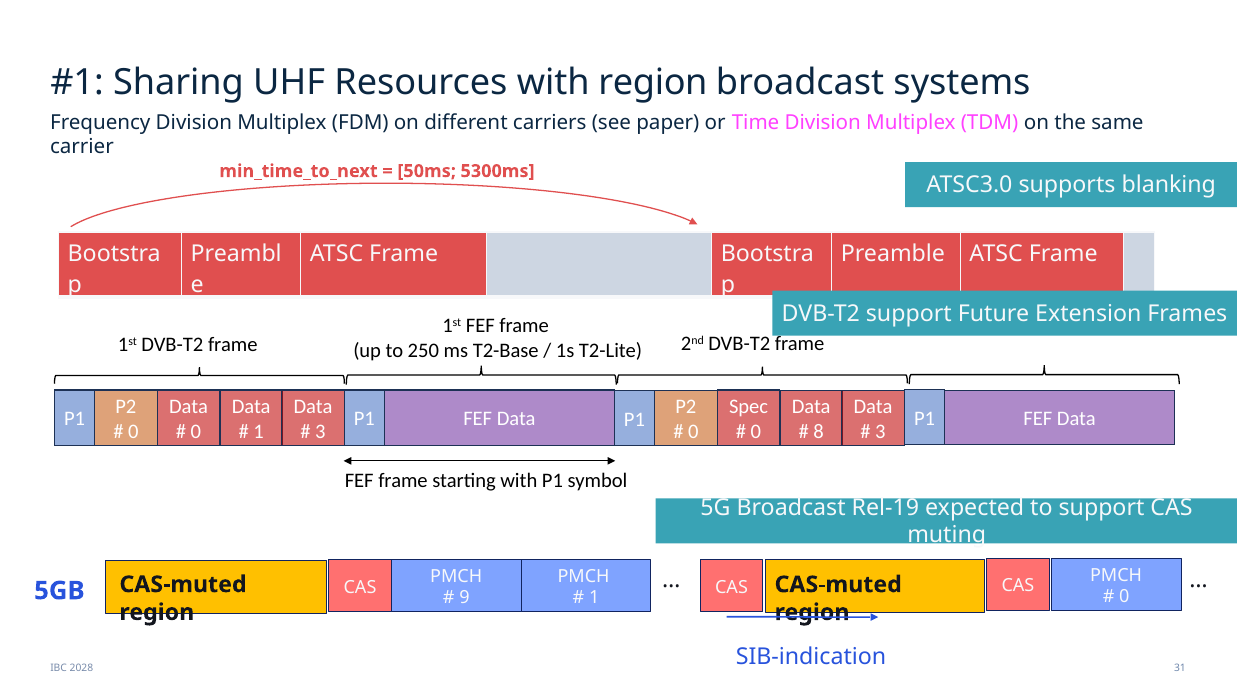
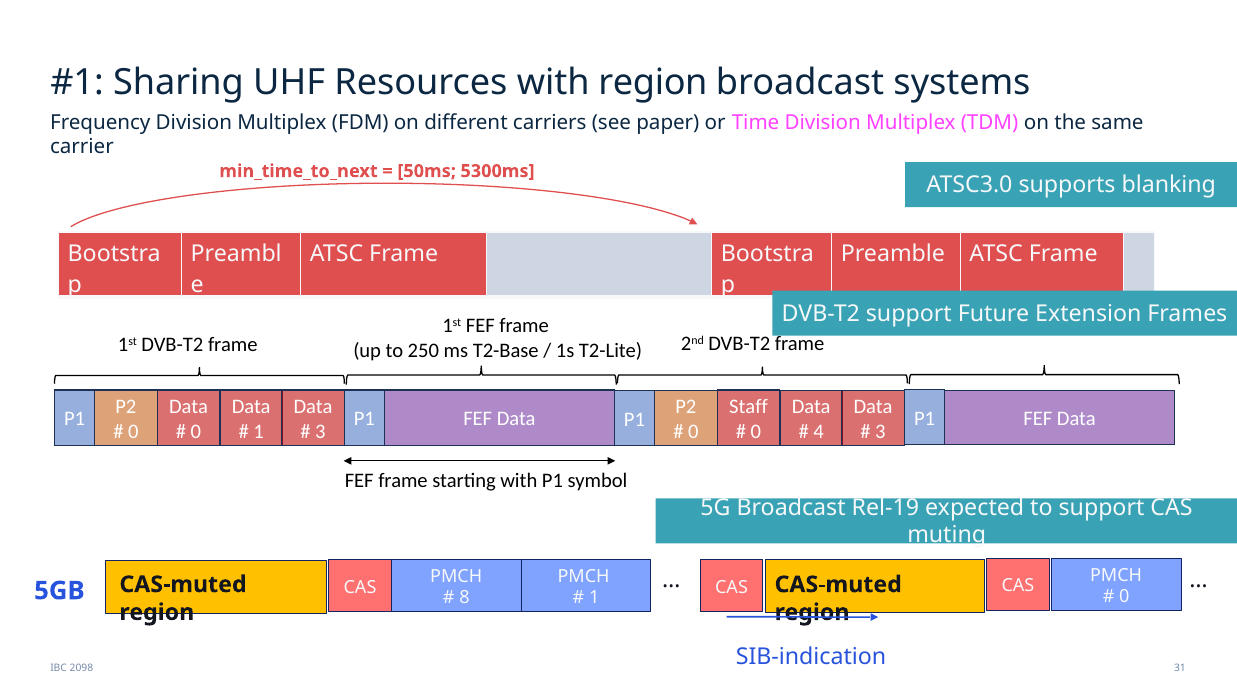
Spec: Spec -> Staff (749, 407)
8: 8 -> 4 (819, 432)
9: 9 -> 8 (464, 598)
2028: 2028 -> 2098 (81, 668)
